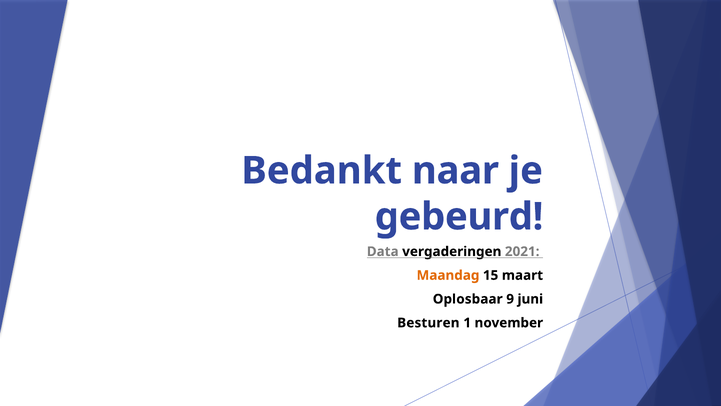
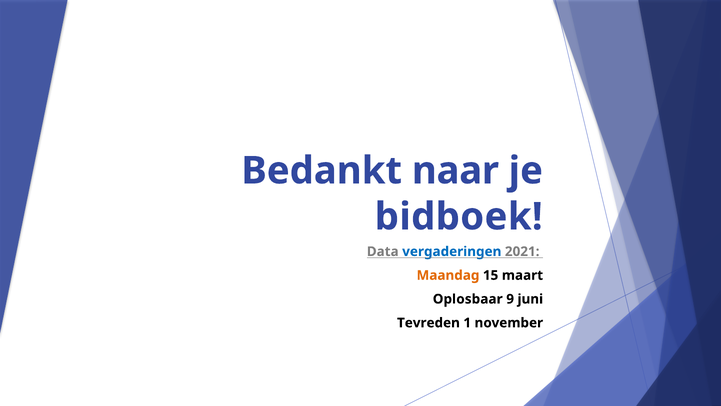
gebeurd: gebeurd -> bidboek (459, 217)
vergaderingen colour: black -> blue (452, 251)
Besturen: Besturen -> Tevreden (428, 323)
